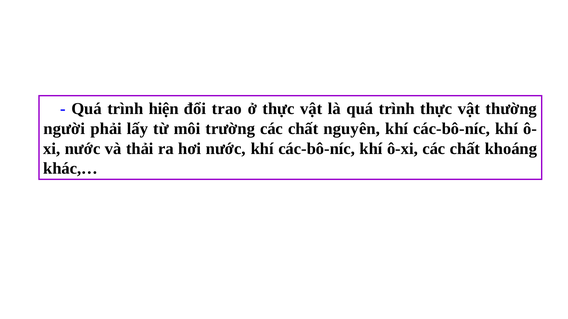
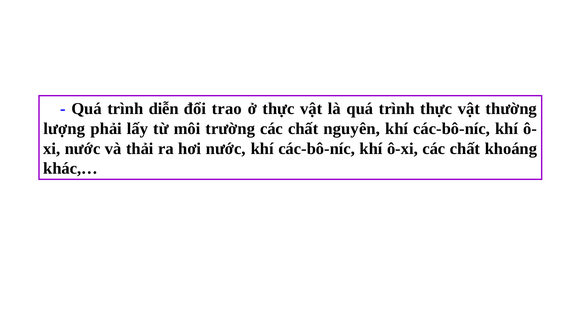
hiện: hiện -> diễn (164, 109)
người: người -> lượng (64, 129)
